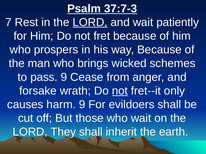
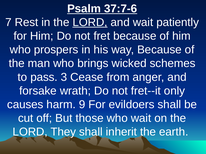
37:7-3: 37:7-3 -> 37:7-6 (121, 9)
pass 9: 9 -> 3 (64, 77)
not underline: present -> none (120, 91)
